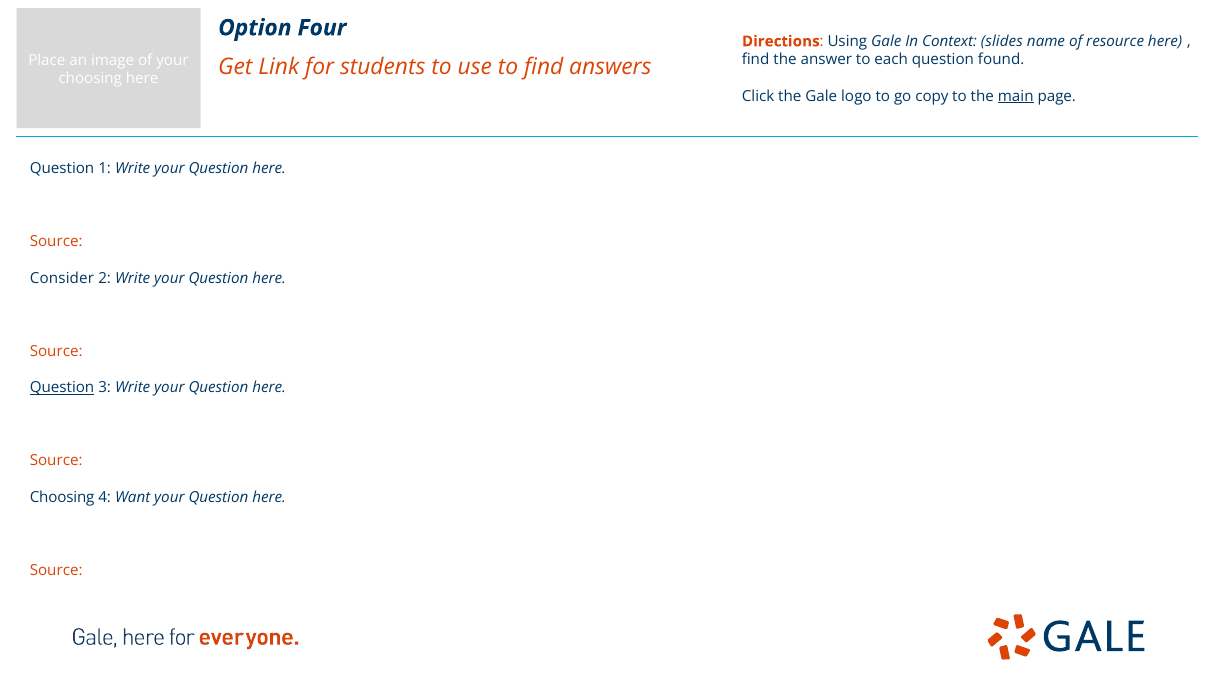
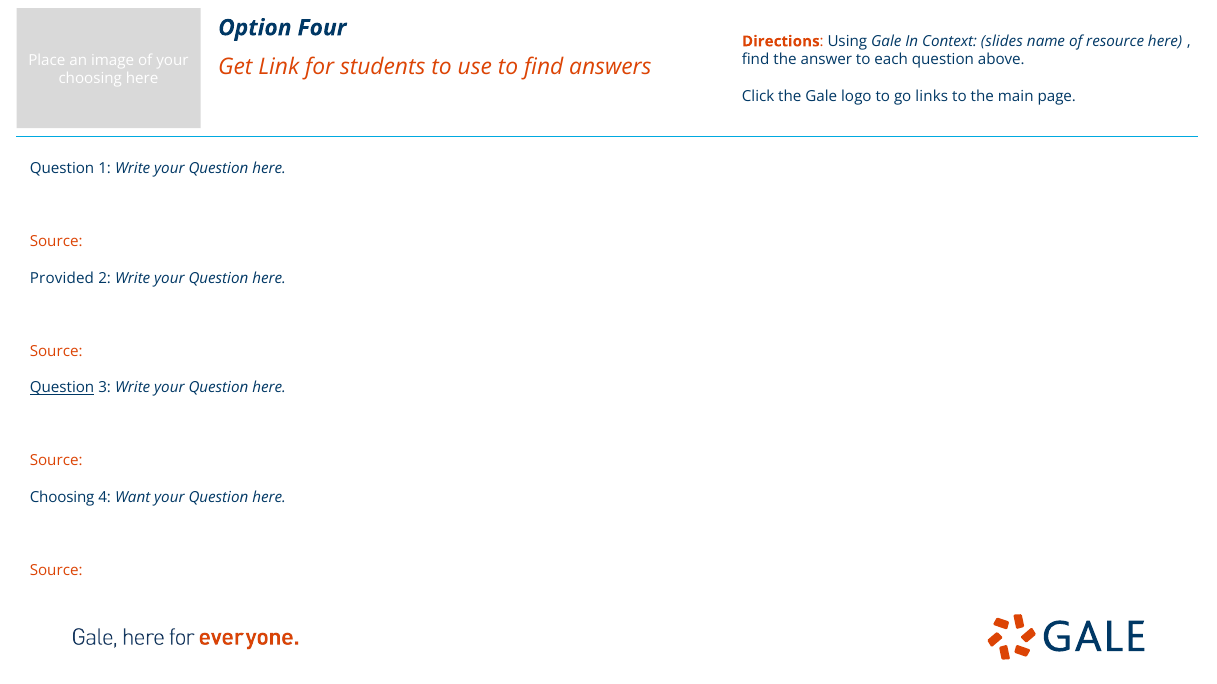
found: found -> above (1001, 60)
copy: copy -> links (932, 96)
main underline: present -> none (1016, 96)
Consider: Consider -> Provided (62, 279)
